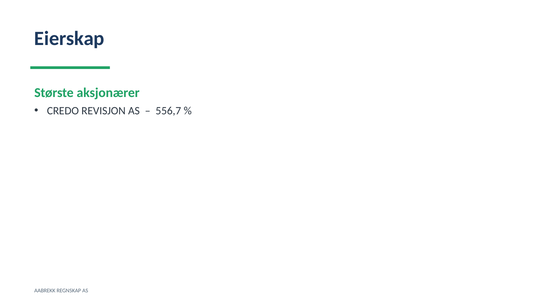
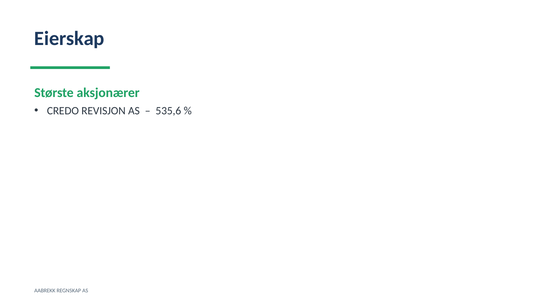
556,7: 556,7 -> 535,6 (168, 111)
